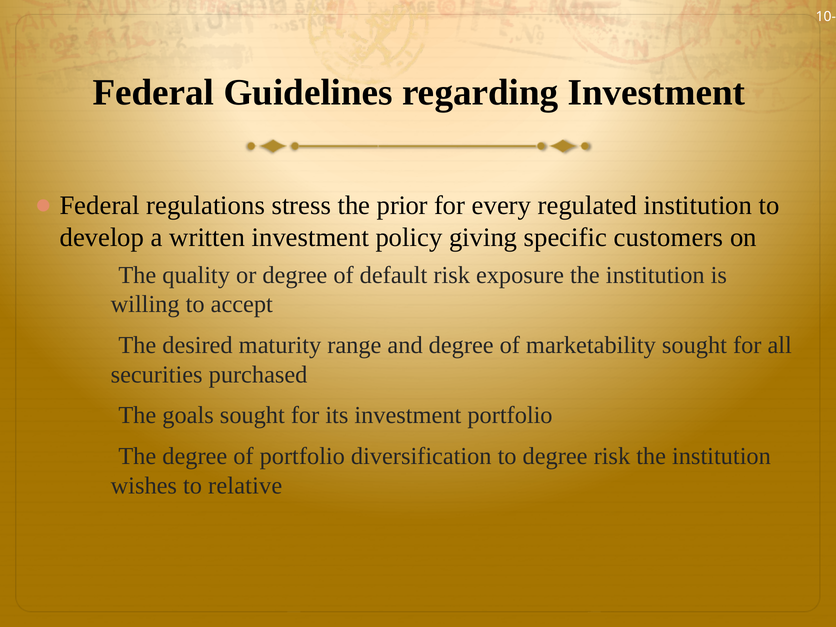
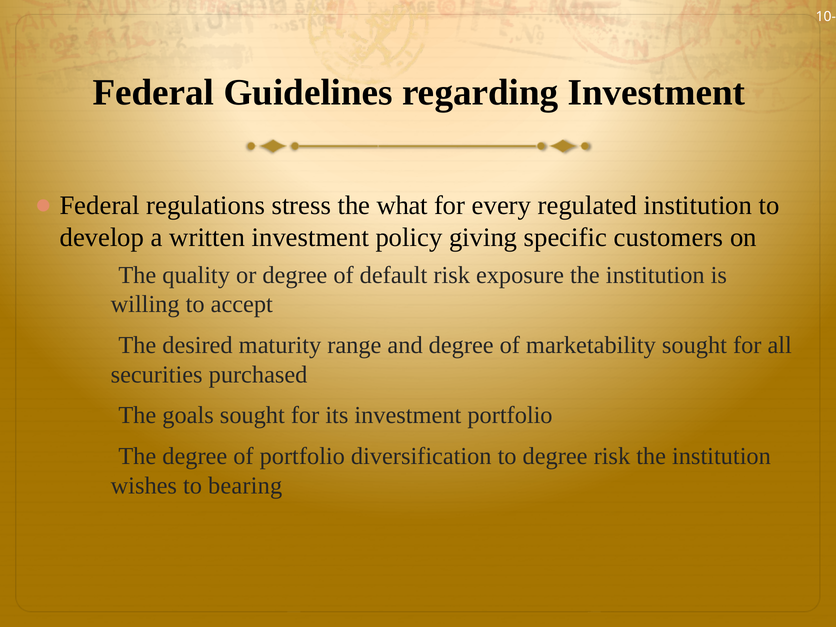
prior: prior -> what (402, 206)
relative: relative -> bearing (245, 486)
